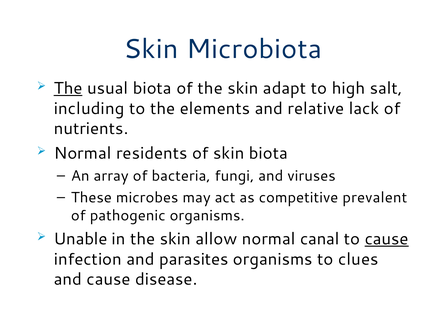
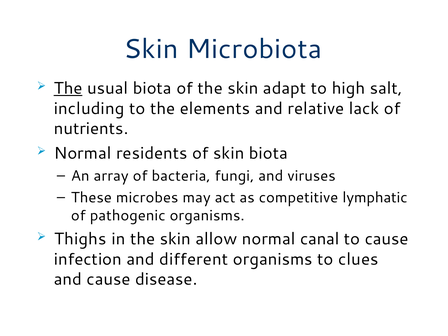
prevalent: prevalent -> lymphatic (375, 198)
Unable: Unable -> Thighs (80, 239)
cause underline: present -> none (387, 239)
parasites: parasites -> different (194, 259)
